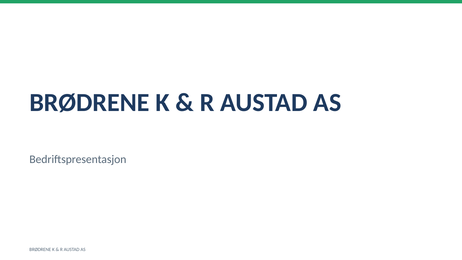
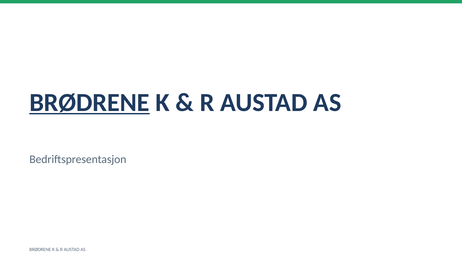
BRØDRENE underline: none -> present (90, 102)
